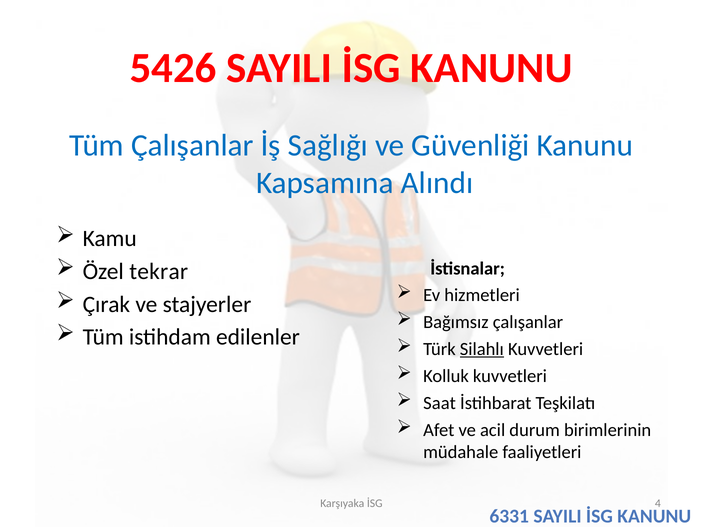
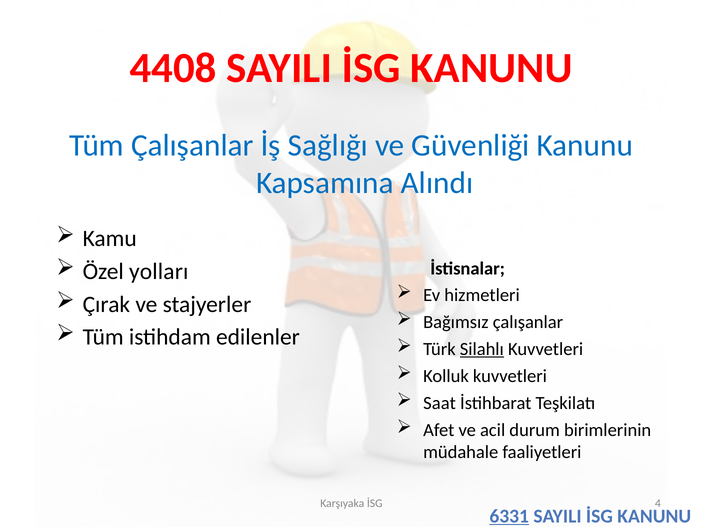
5426: 5426 -> 4408 (173, 68)
tekrar: tekrar -> yolları (159, 272)
6331 underline: none -> present (509, 516)
